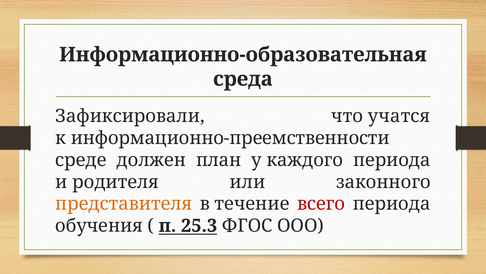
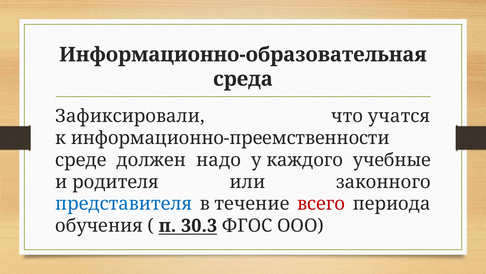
план: план -> надо (219, 160)
каждого периода: периода -> учебные (392, 160)
представителя colour: orange -> blue (124, 203)
25.3: 25.3 -> 30.3 (199, 225)
